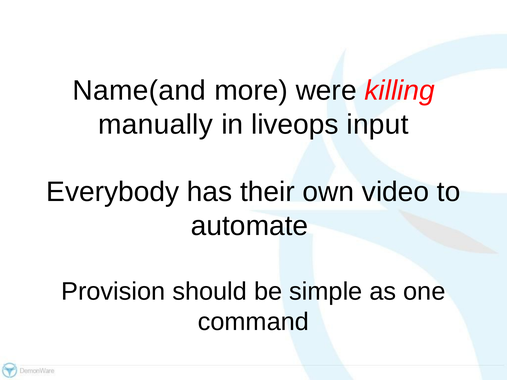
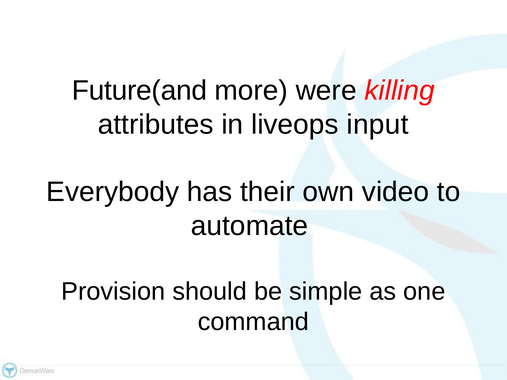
Name(and: Name(and -> Future(and (140, 91)
manually: manually -> attributes (156, 125)
